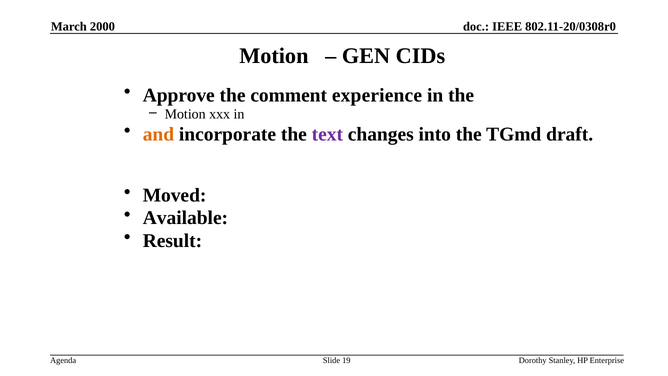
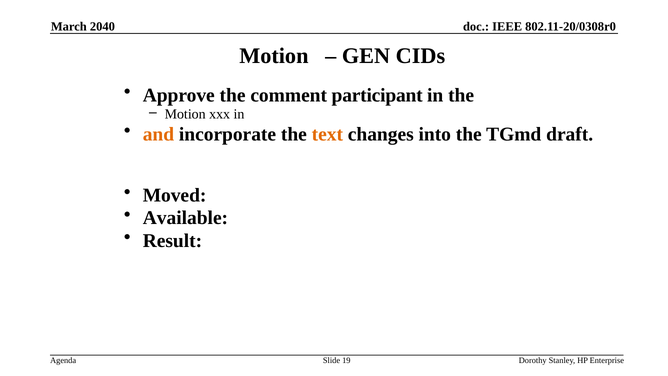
2000: 2000 -> 2040 (102, 27)
experience: experience -> participant (377, 95)
text colour: purple -> orange (327, 134)
